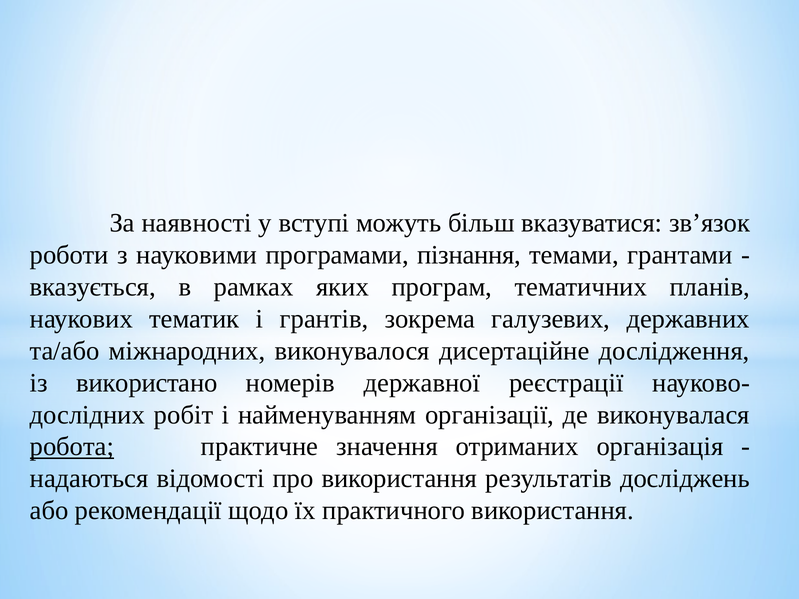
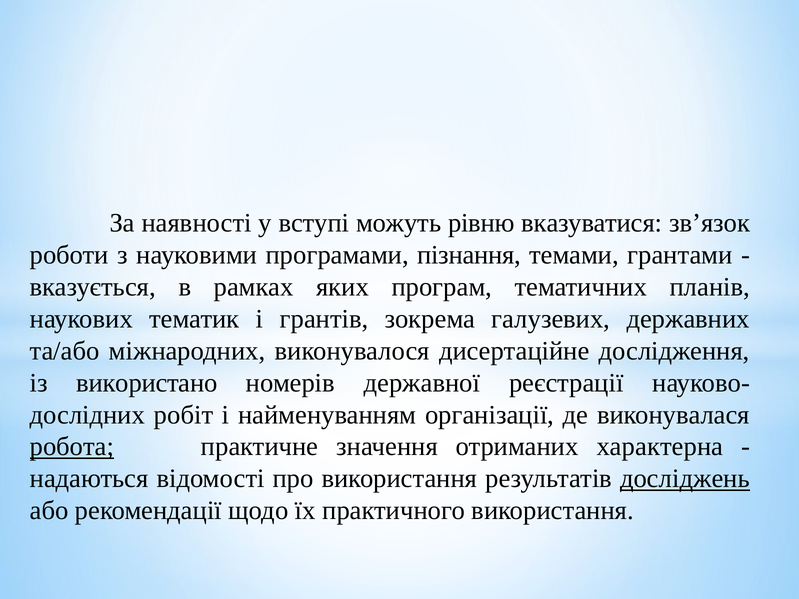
більш: більш -> рівню (481, 223)
організація: організація -> характерна (660, 447)
досліджень underline: none -> present (685, 479)
